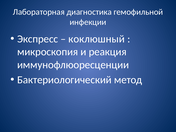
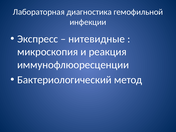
коклюшный: коклюшный -> нитевидные (97, 39)
